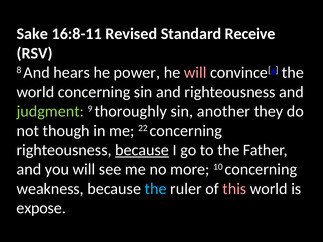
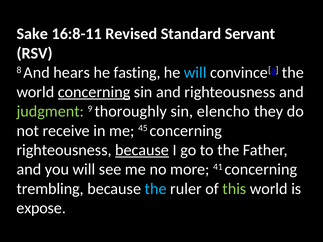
Receive: Receive -> Servant (250, 34)
power: power -> fasting (137, 73)
will colour: pink -> light blue (195, 73)
concerning underline: none -> present (94, 92)
another: another -> elencho (223, 111)
though: though -> receive (66, 131)
22: 22 -> 45 (143, 128)
10: 10 -> 41 (218, 167)
weakness: weakness -> trembling (50, 189)
this colour: pink -> light green (234, 189)
